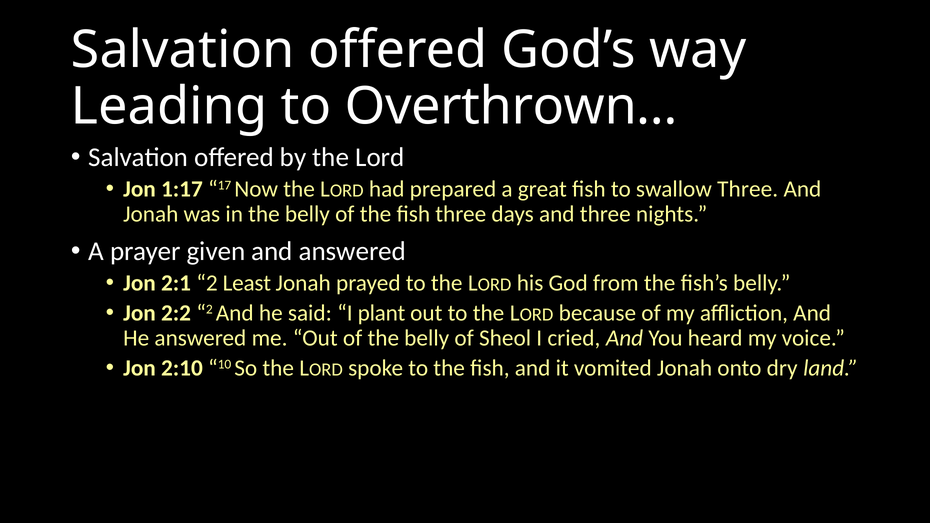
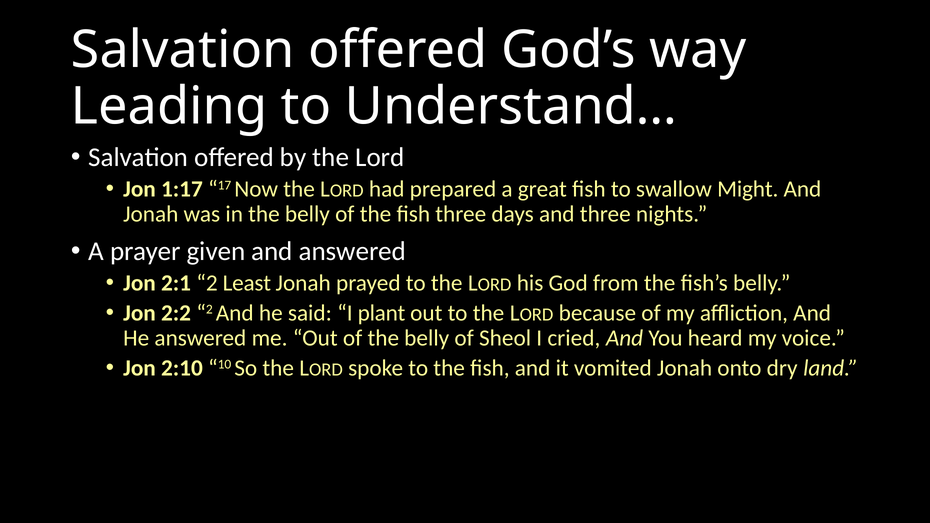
Overthrown…: Overthrown… -> Understand… (511, 106)
swallow Three: Three -> Might (748, 189)
